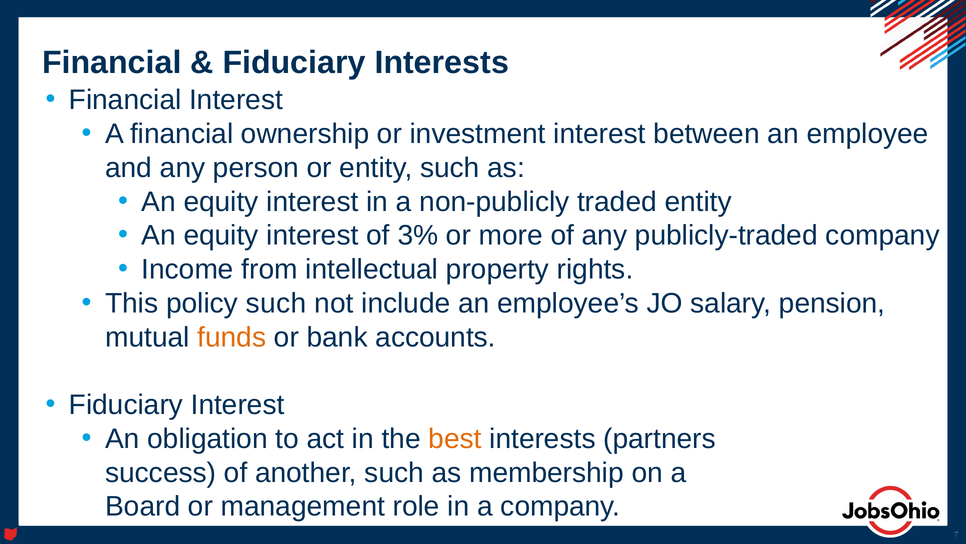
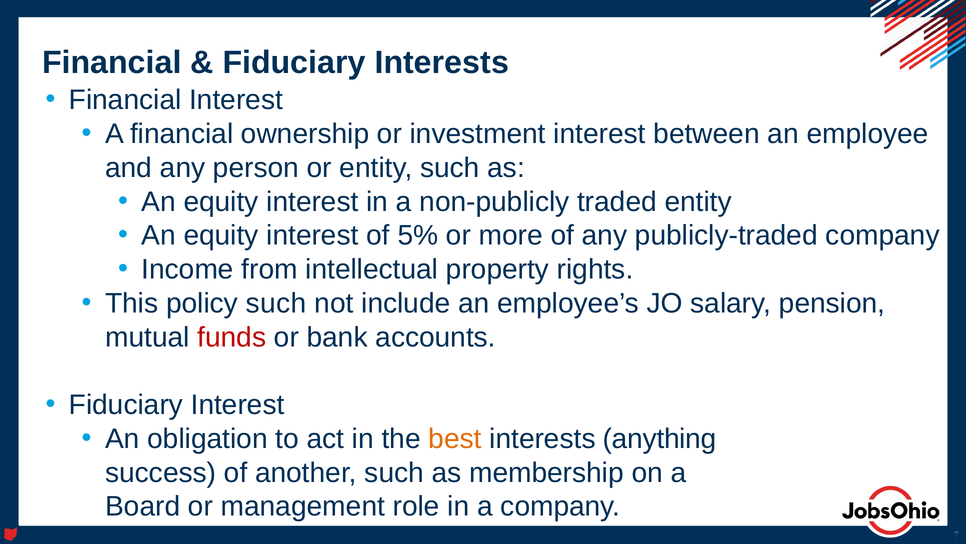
3%: 3% -> 5% (418, 235)
funds colour: orange -> red (232, 337)
partners: partners -> anything (660, 438)
